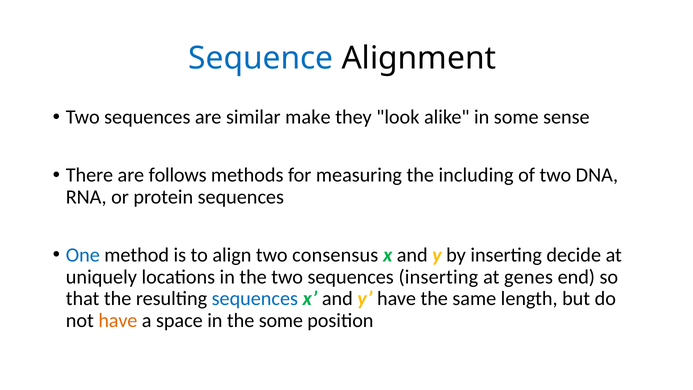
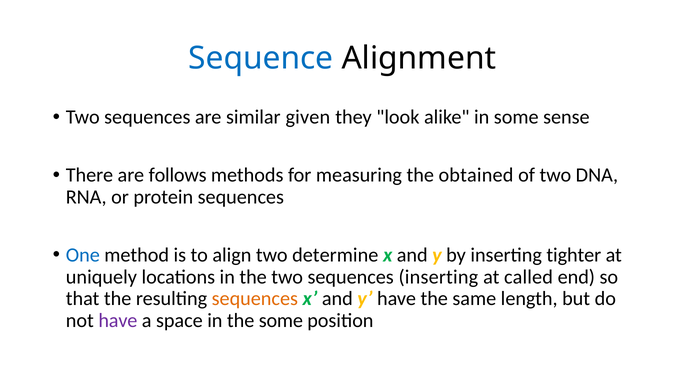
make: make -> given (308, 117)
including: including -> obtained (476, 175)
consensus: consensus -> determine (335, 255)
decide: decide -> tighter (574, 255)
genes: genes -> called (528, 277)
sequences colour: blue -> orange (255, 299)
have colour: orange -> purple (118, 320)
